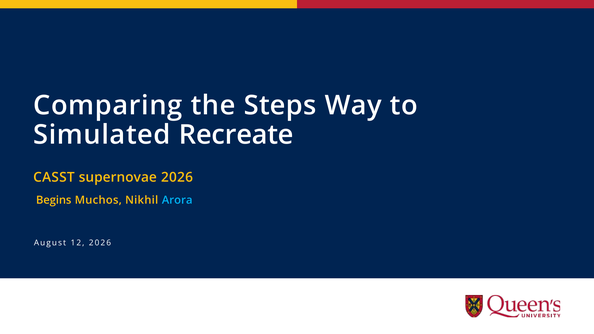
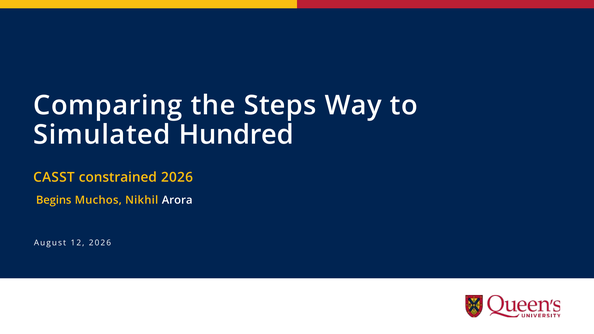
Recreate: Recreate -> Hundred (236, 135)
supernovae: supernovae -> constrained (118, 177)
Arora colour: light blue -> white (177, 200)
